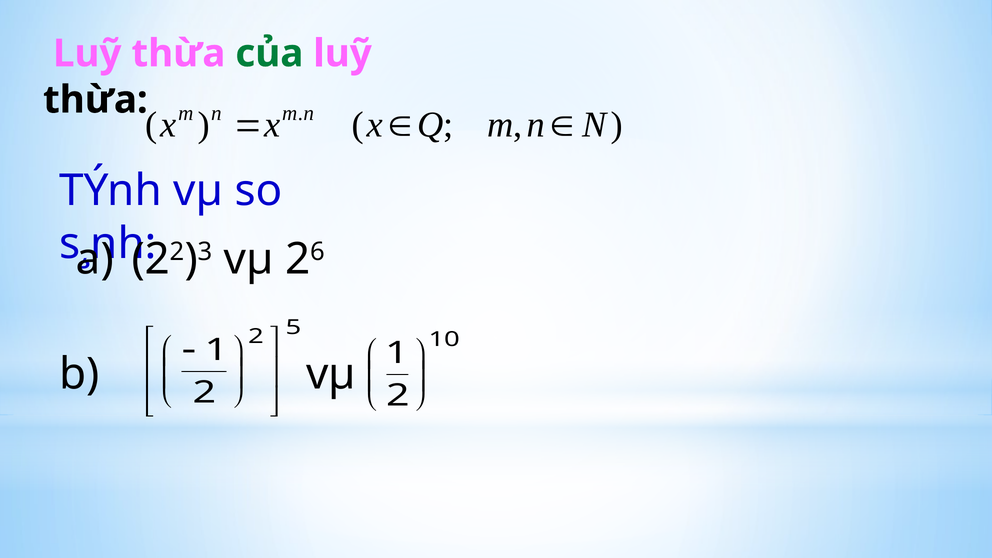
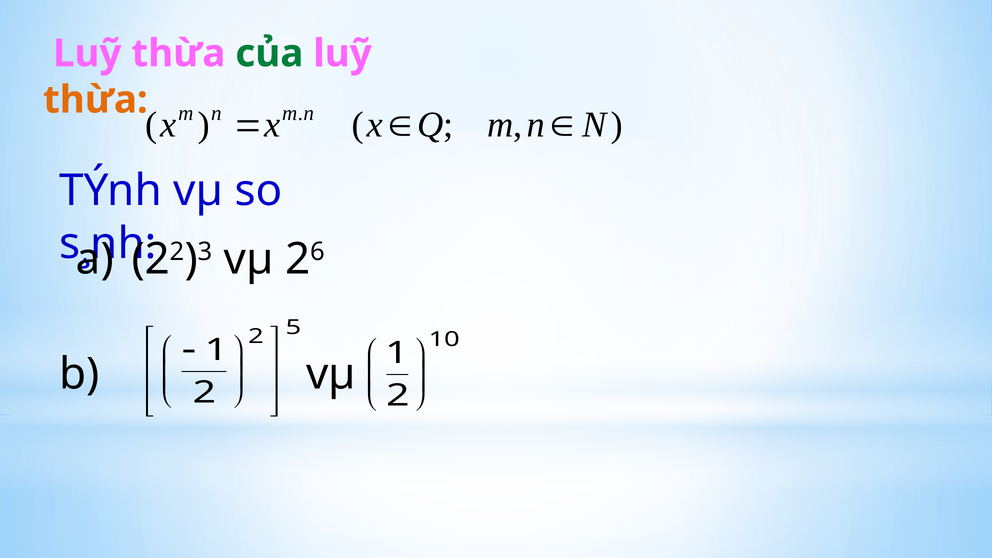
thừa colour: black -> orange (95, 100)
